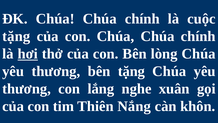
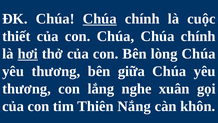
Chúa underline: none -> present (100, 19)
tặng: tặng -> thiết (16, 36)
bên tặng: tặng -> giữa (131, 71)
